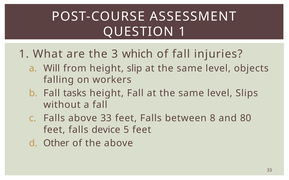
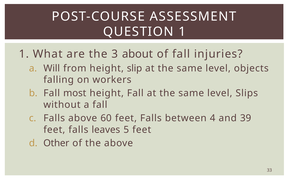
which: which -> about (137, 54)
tasks: tasks -> most (75, 94)
above 33: 33 -> 60 (106, 119)
8: 8 -> 4 (213, 119)
80: 80 -> 39 (246, 119)
device: device -> leaves (106, 130)
